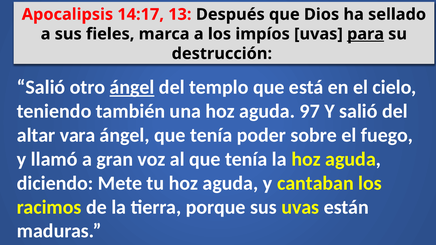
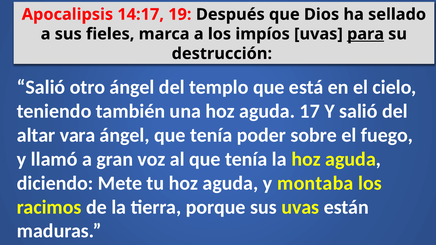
13: 13 -> 19 (180, 14)
ángel underline: present -> none (132, 87)
97: 97 -> 17 (310, 111)
cantaban: cantaban -> montaba (315, 183)
